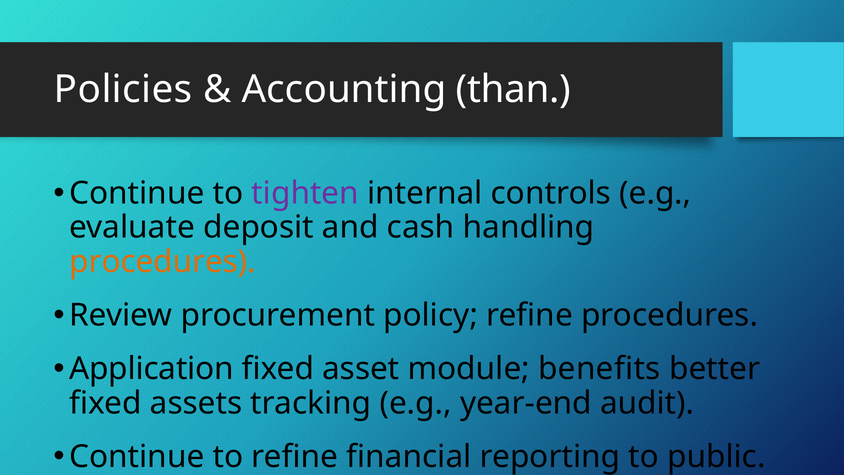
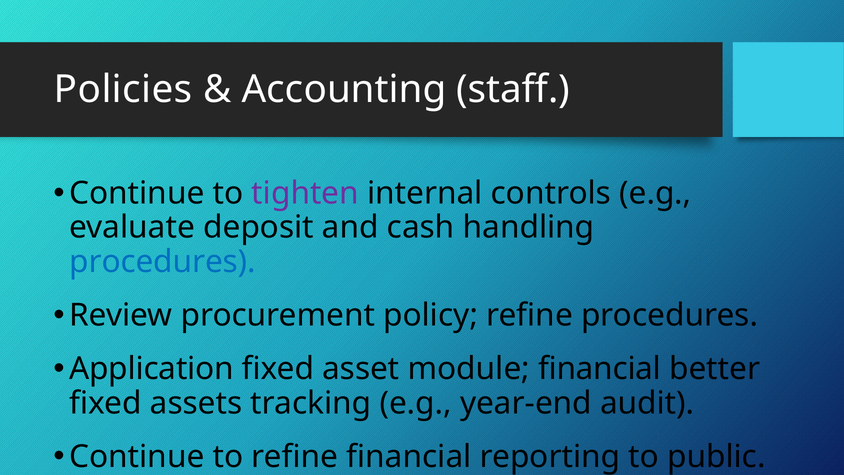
than: than -> staff (513, 89)
procedures colour: orange -> blue (163, 262)
module benefits: benefits -> financial (600, 369)
